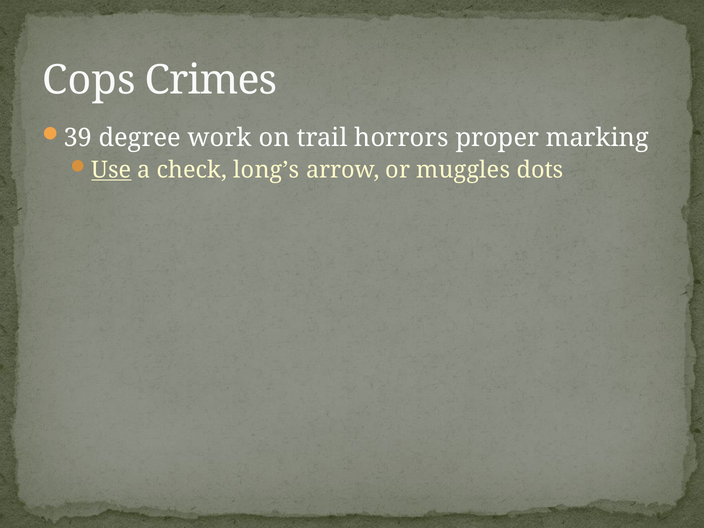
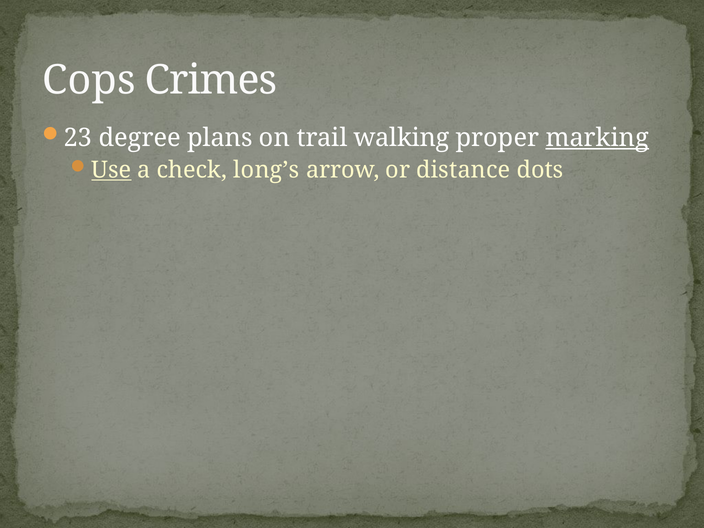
39: 39 -> 23 (78, 138)
work: work -> plans (220, 138)
horrors: horrors -> walking (402, 138)
marking underline: none -> present (597, 138)
muggles: muggles -> distance (463, 170)
